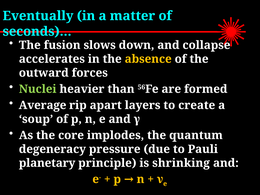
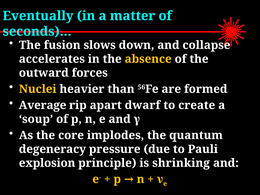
Nuclei colour: light green -> yellow (38, 89)
layers: layers -> dwarf (143, 105)
planetary: planetary -> explosion (47, 163)
